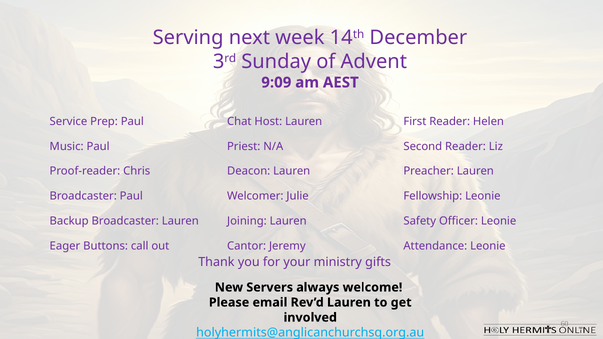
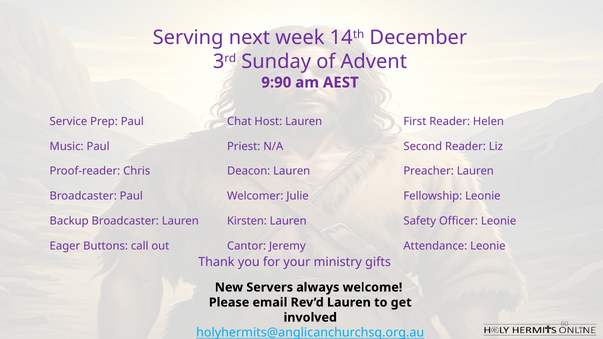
9:09: 9:09 -> 9:90 (276, 83)
Joining: Joining -> Kirsten (247, 221)
